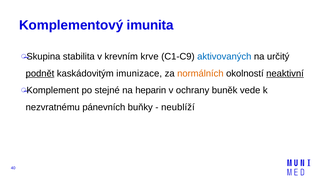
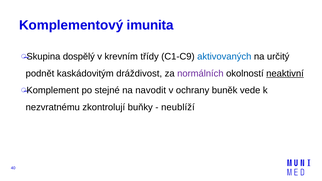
stabilita: stabilita -> dospělý (79, 57)
krve: krve -> třídy (150, 57)
podnět underline: present -> none (40, 74)
imunizace: imunizace -> dráždivost (139, 74)
normálních colour: orange -> purple (200, 74)
heparin: heparin -> navodit (151, 90)
pánevních: pánevních -> zkontrolují (104, 107)
